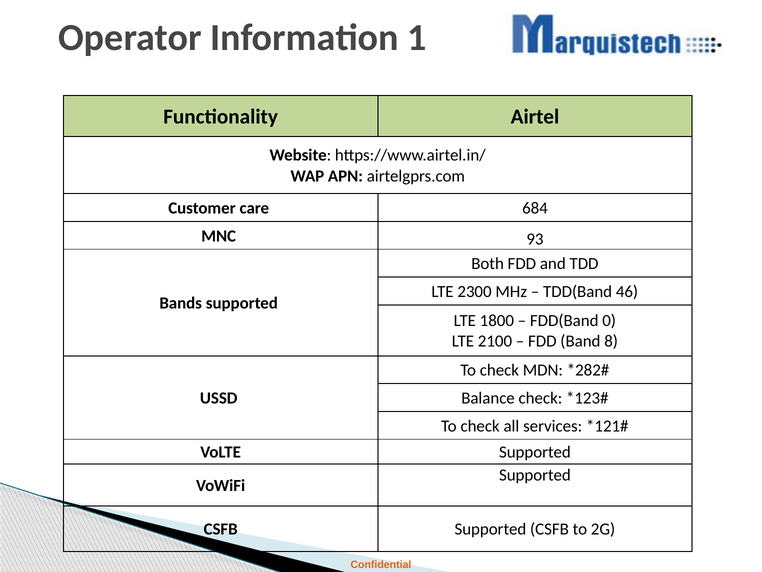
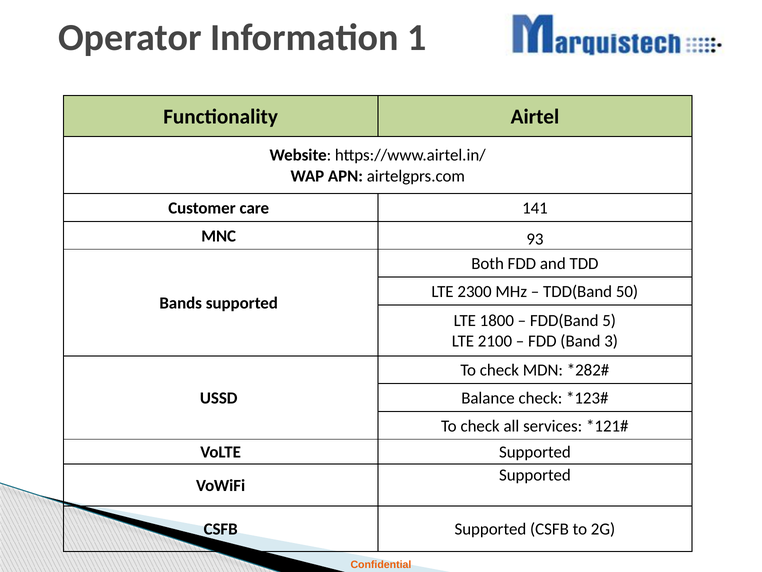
684: 684 -> 141 (535, 208)
46: 46 -> 50 (627, 291)
0: 0 -> 5 (609, 320)
8: 8 -> 3 (611, 341)
